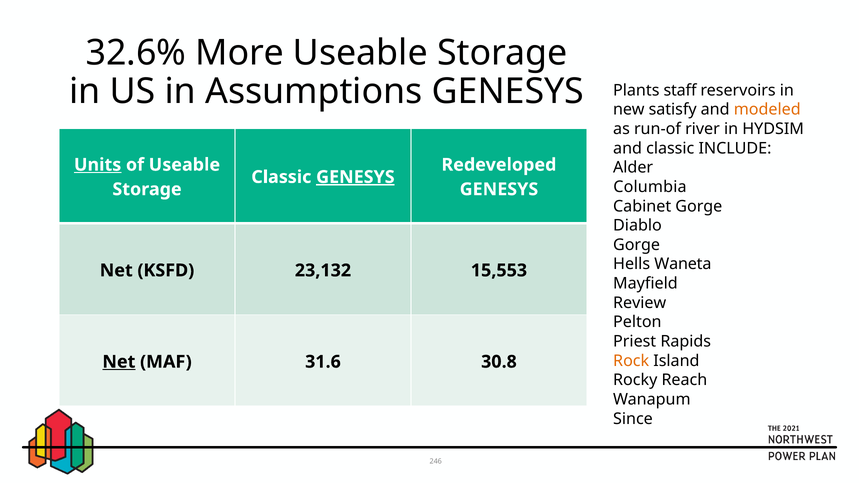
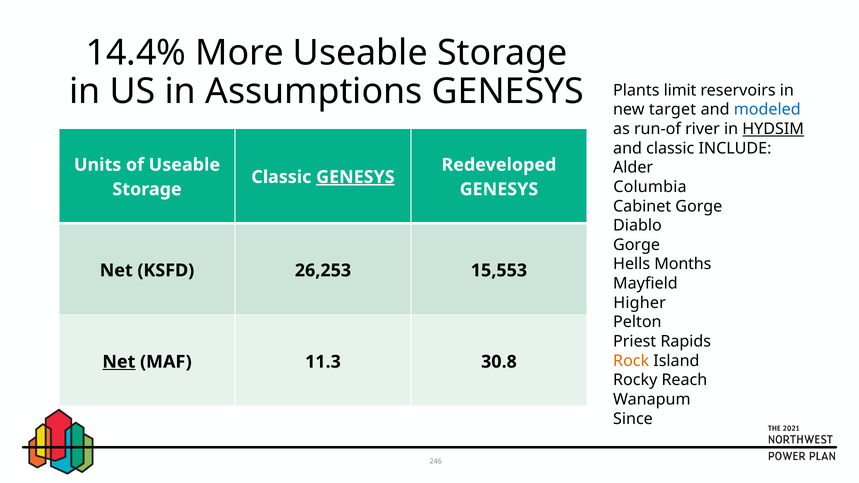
32.6%: 32.6% -> 14.4% (136, 53)
staff: staff -> limit (680, 90)
satisfy: satisfy -> target (673, 110)
modeled colour: orange -> blue (767, 110)
HYDSIM underline: none -> present (773, 129)
Units underline: present -> none (98, 165)
Waneta: Waneta -> Months (683, 264)
23,132: 23,132 -> 26,253 (323, 271)
Review: Review -> Higher (640, 303)
31.6: 31.6 -> 11.3 (323, 362)
